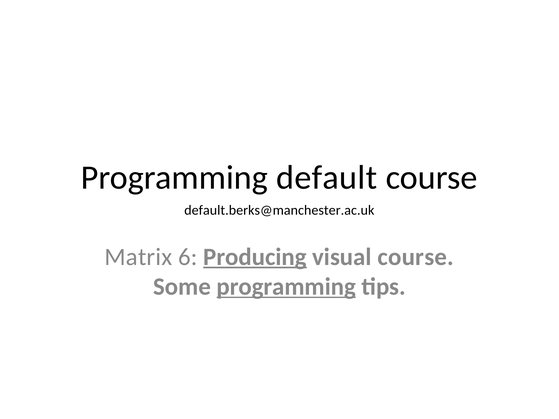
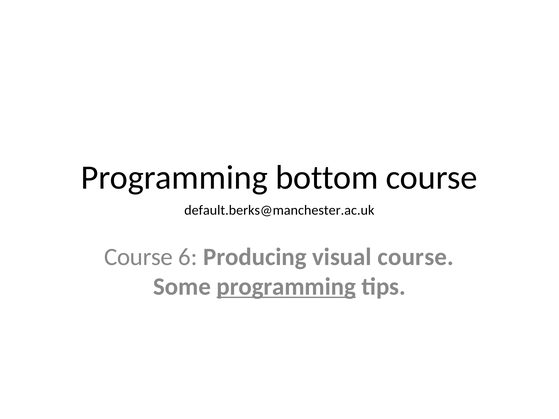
default: default -> bottom (327, 178)
Matrix: Matrix -> Course (139, 257)
Producing underline: present -> none (255, 257)
